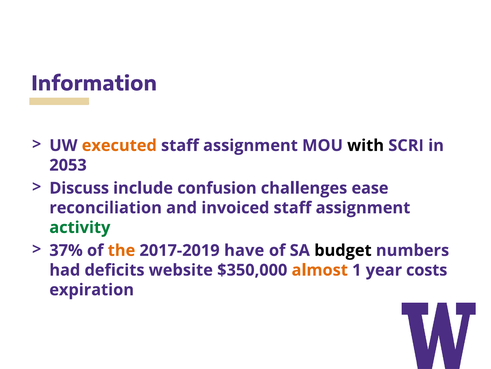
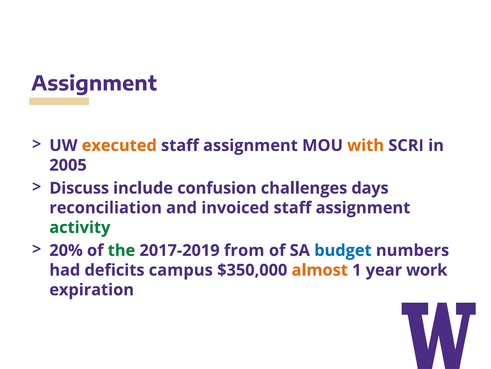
Information: Information -> Assignment (94, 84)
with colour: black -> orange (366, 145)
2053: 2053 -> 2005 (68, 165)
ease: ease -> days (370, 188)
37%: 37% -> 20% (66, 250)
the colour: orange -> green (121, 250)
have: have -> from (244, 250)
budget colour: black -> blue (343, 250)
website: website -> campus (181, 270)
costs: costs -> work (427, 270)
